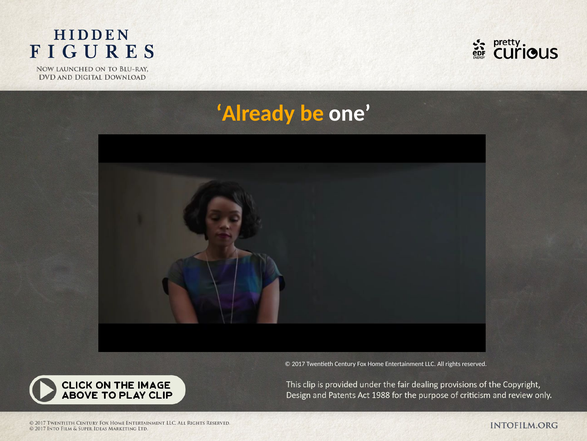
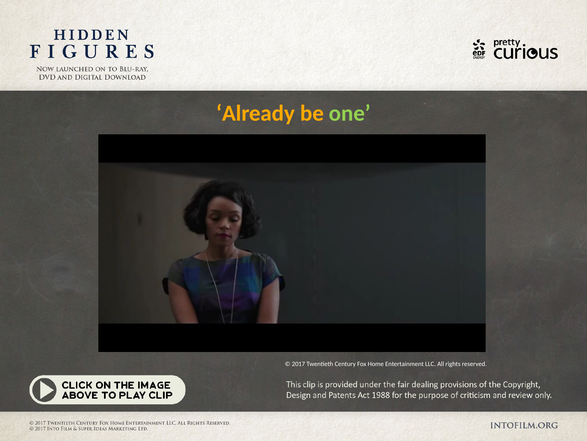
one colour: white -> light green (350, 113)
